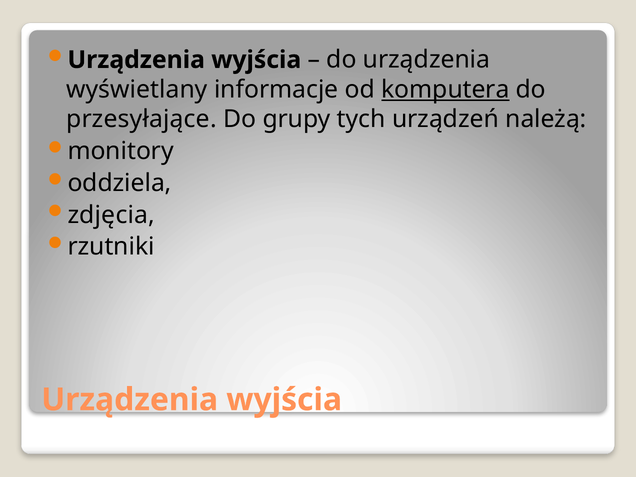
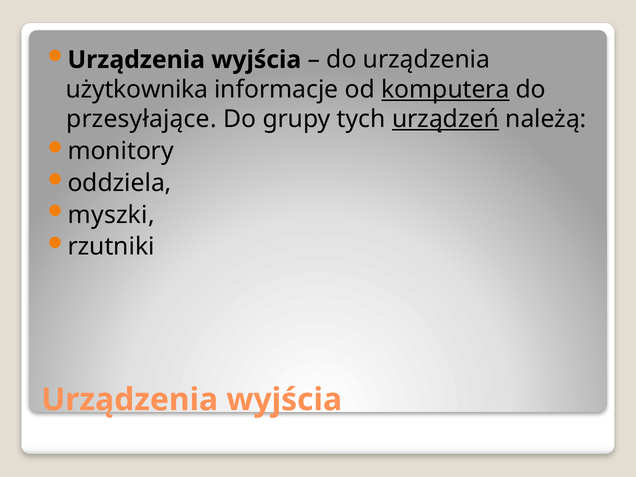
wyświetlany: wyświetlany -> użytkownika (137, 90)
urządzeń underline: none -> present (445, 119)
zdjęcia: zdjęcia -> myszki (111, 215)
